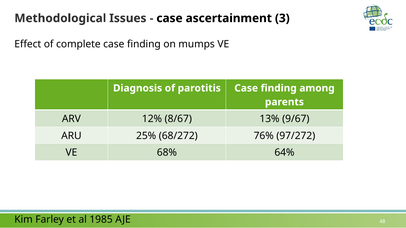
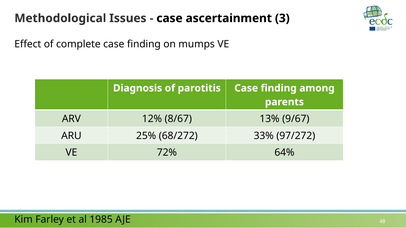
76%: 76% -> 33% (264, 136)
68%: 68% -> 72% (167, 153)
